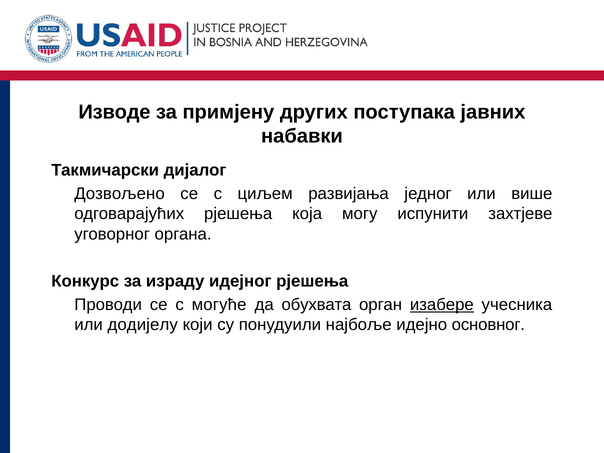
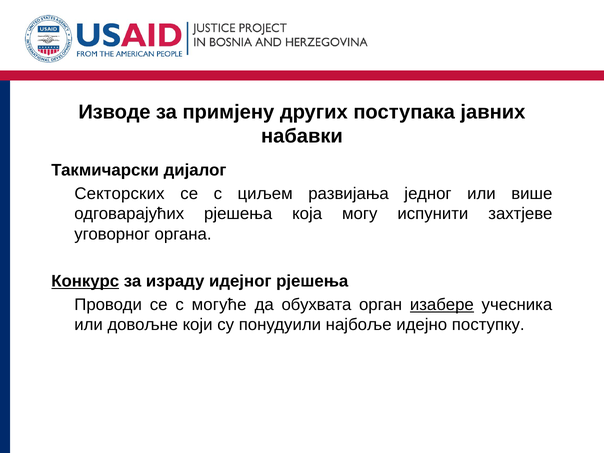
Дозвољено: Дозвољено -> Секторских (119, 194)
Конкурс underline: none -> present (85, 281)
додијелу: додијелу -> довољне (143, 325)
основног: основног -> поступку (488, 325)
